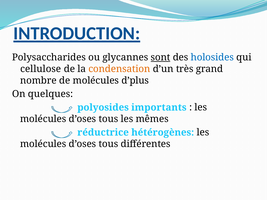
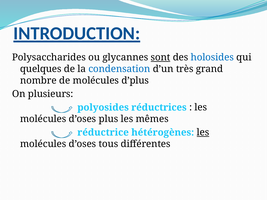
cellulose: cellulose -> quelques (41, 69)
condensation colour: orange -> blue (119, 69)
quelques: quelques -> plusieurs (51, 94)
importants: importants -> réductrices (159, 108)
tous: tous -> plus (108, 119)
les underline: none -> present (203, 133)
